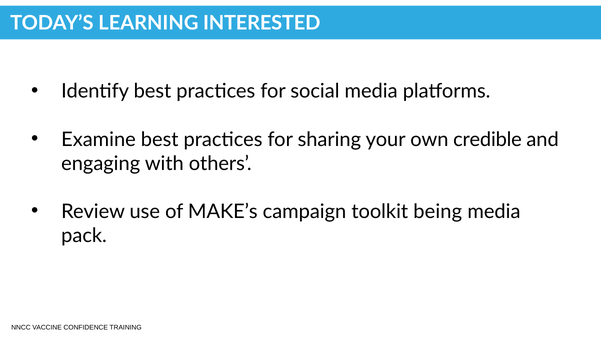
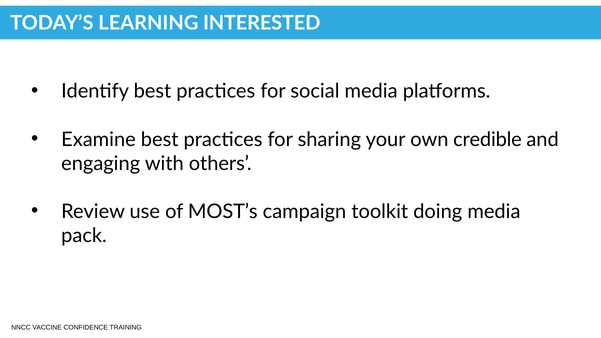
MAKE’s: MAKE’s -> MOST’s (223, 212)
being: being -> doing (438, 212)
